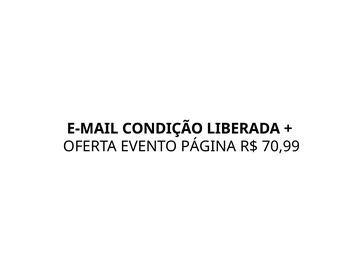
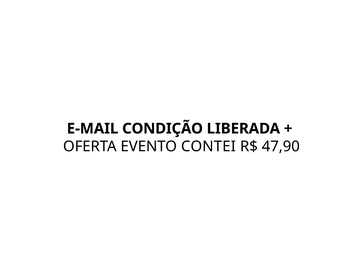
PÁGINA: PÁGINA -> CONTEI (209, 146)
70,99: 70,99 -> 47,90 (281, 146)
